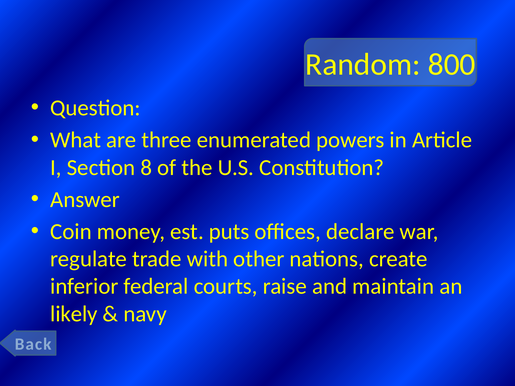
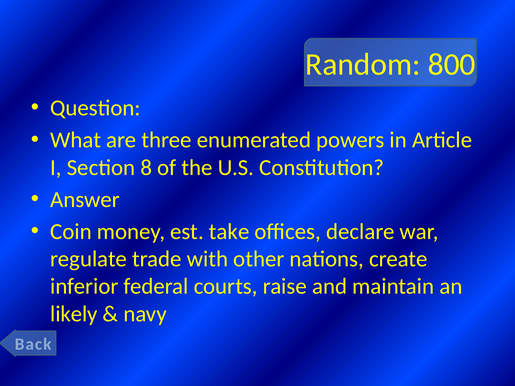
puts: puts -> take (229, 232)
